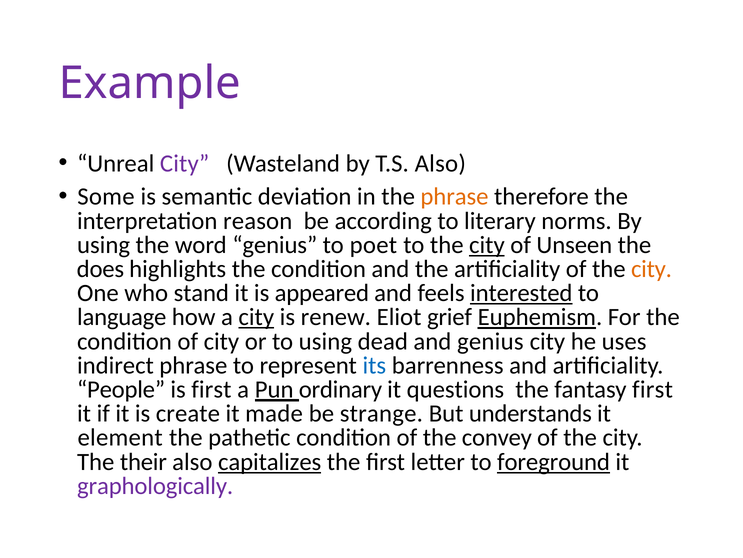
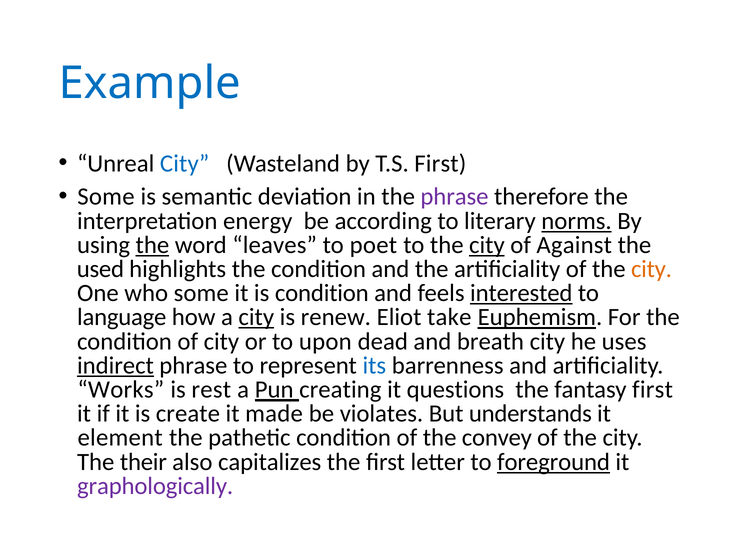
Example colour: purple -> blue (150, 83)
City colour: purple -> blue (185, 163)
T.S Also: Also -> First (440, 163)
phrase colour: orange -> purple (454, 196)
reason: reason -> energy (258, 221)
norms underline: none -> present (577, 221)
the underline: none -> present (152, 245)
word genius: genius -> leaves (275, 245)
Unseen: Unseen -> Against (574, 245)
does: does -> used (100, 269)
who stand: stand -> some (201, 293)
is appeared: appeared -> condition (322, 293)
grief: grief -> take (449, 317)
to using: using -> upon (325, 341)
and genius: genius -> breath (490, 341)
indirect underline: none -> present (115, 365)
People: People -> Works (121, 389)
is first: first -> rest (211, 389)
ordinary: ordinary -> creating (340, 389)
strange: strange -> violates (381, 413)
capitalizes underline: present -> none (270, 461)
